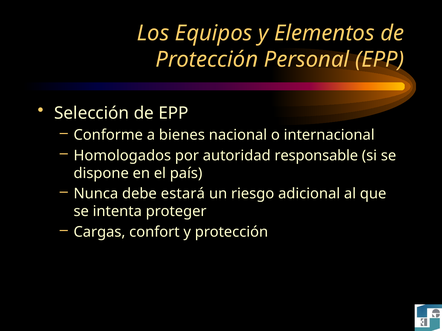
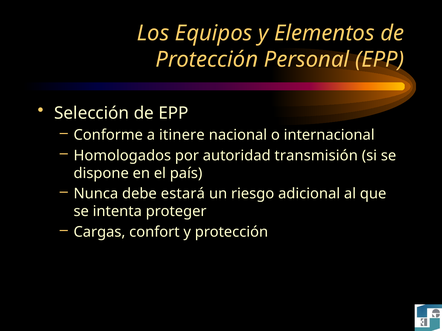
bienes: bienes -> itinere (182, 135)
responsable: responsable -> transmisión (316, 156)
